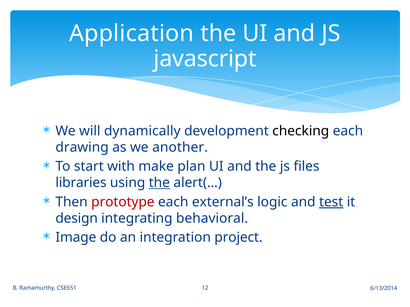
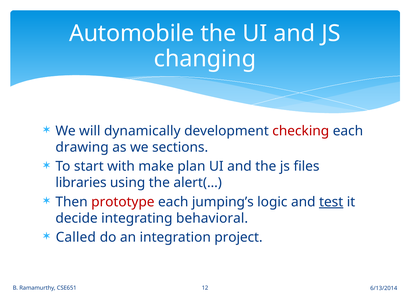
Application: Application -> Automobile (132, 34)
javascript: javascript -> changing (205, 59)
checking colour: black -> red (301, 131)
another: another -> sections (180, 148)
the underline: present -> none (159, 183)
external’s: external’s -> jumping’s (223, 202)
design: design -> decide (77, 219)
Image: Image -> Called (76, 238)
